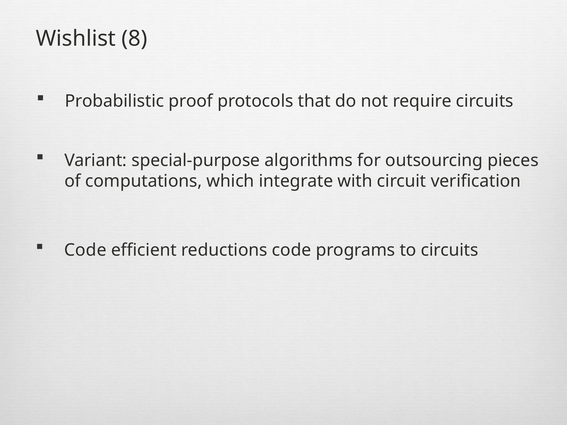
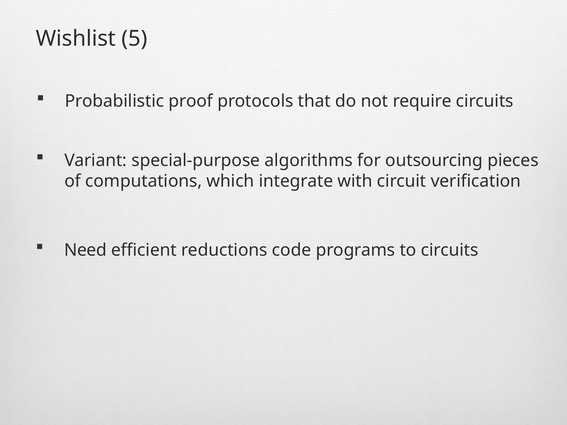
8: 8 -> 5 (134, 39)
Code: Code -> Need (85, 250)
